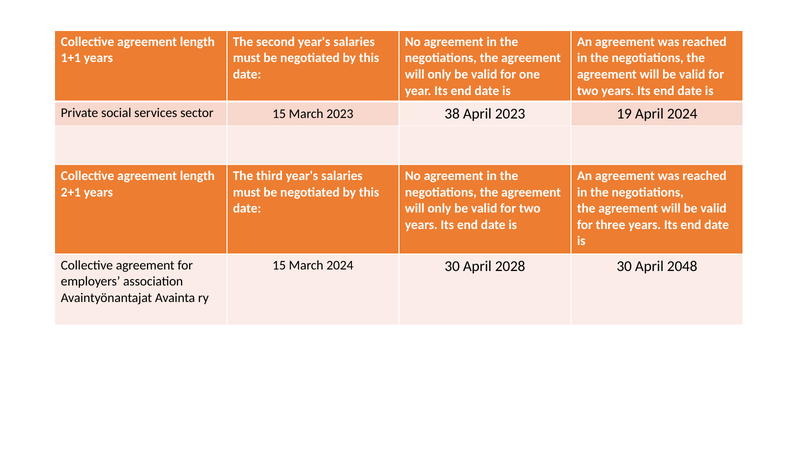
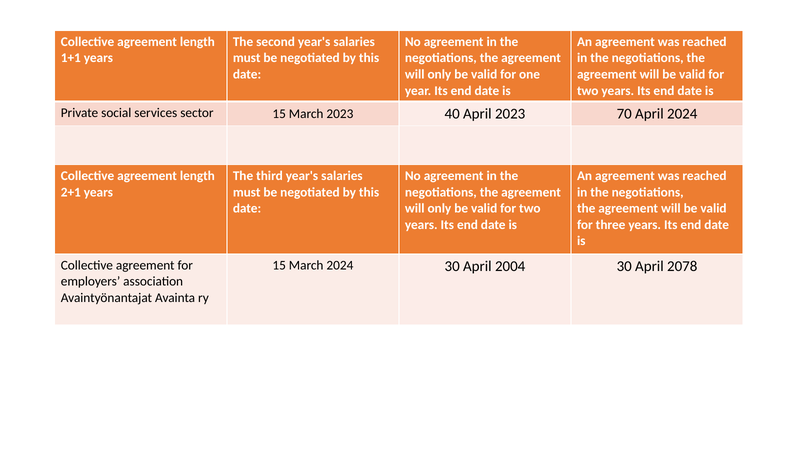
38: 38 -> 40 (452, 114)
19: 19 -> 70 (624, 114)
2028: 2028 -> 2004 (510, 266)
2048: 2048 -> 2078 (682, 266)
